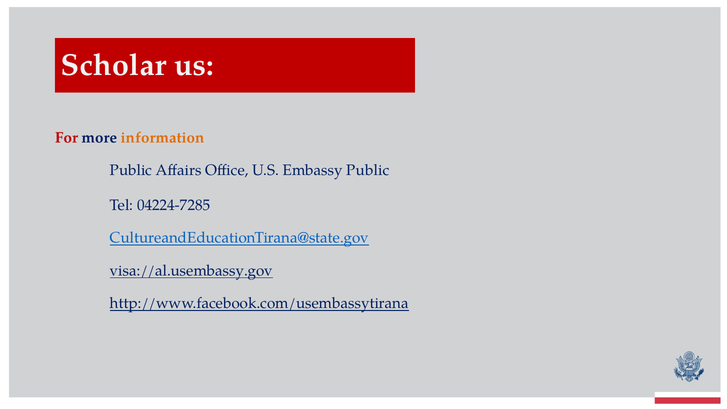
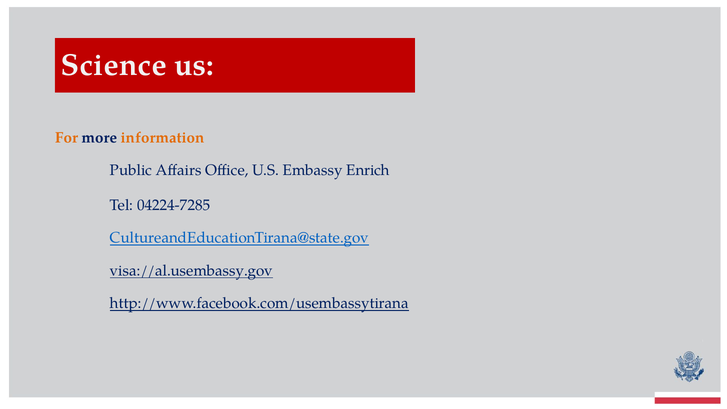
Scholar: Scholar -> Science (114, 65)
For colour: red -> orange (67, 138)
Embassy Public: Public -> Enrich (368, 170)
